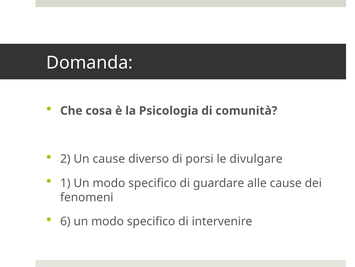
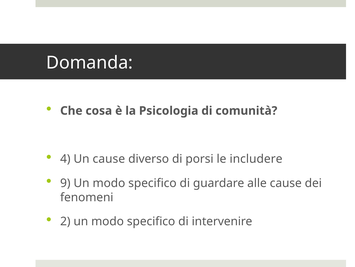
2: 2 -> 4 (65, 159)
divulgare: divulgare -> includere (256, 159)
1: 1 -> 9 (65, 183)
6: 6 -> 2 (65, 221)
